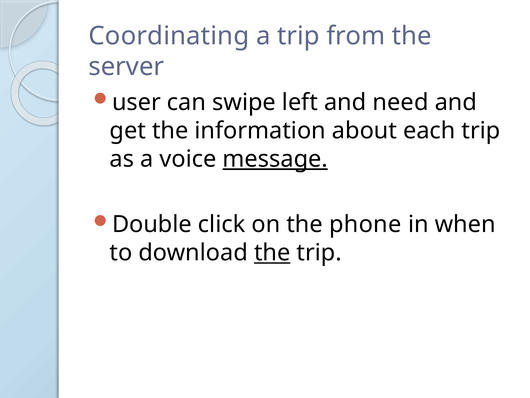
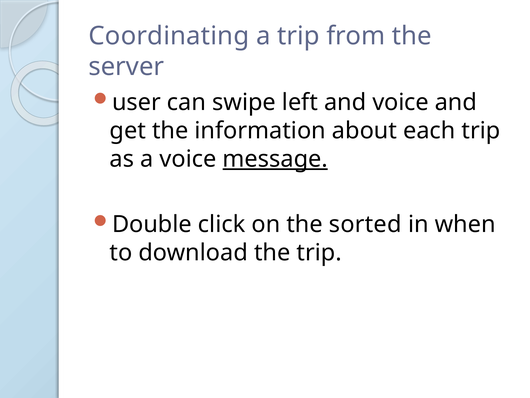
and need: need -> voice (401, 102)
phone: phone -> sorted (365, 224)
the underline: present -> none (272, 253)
